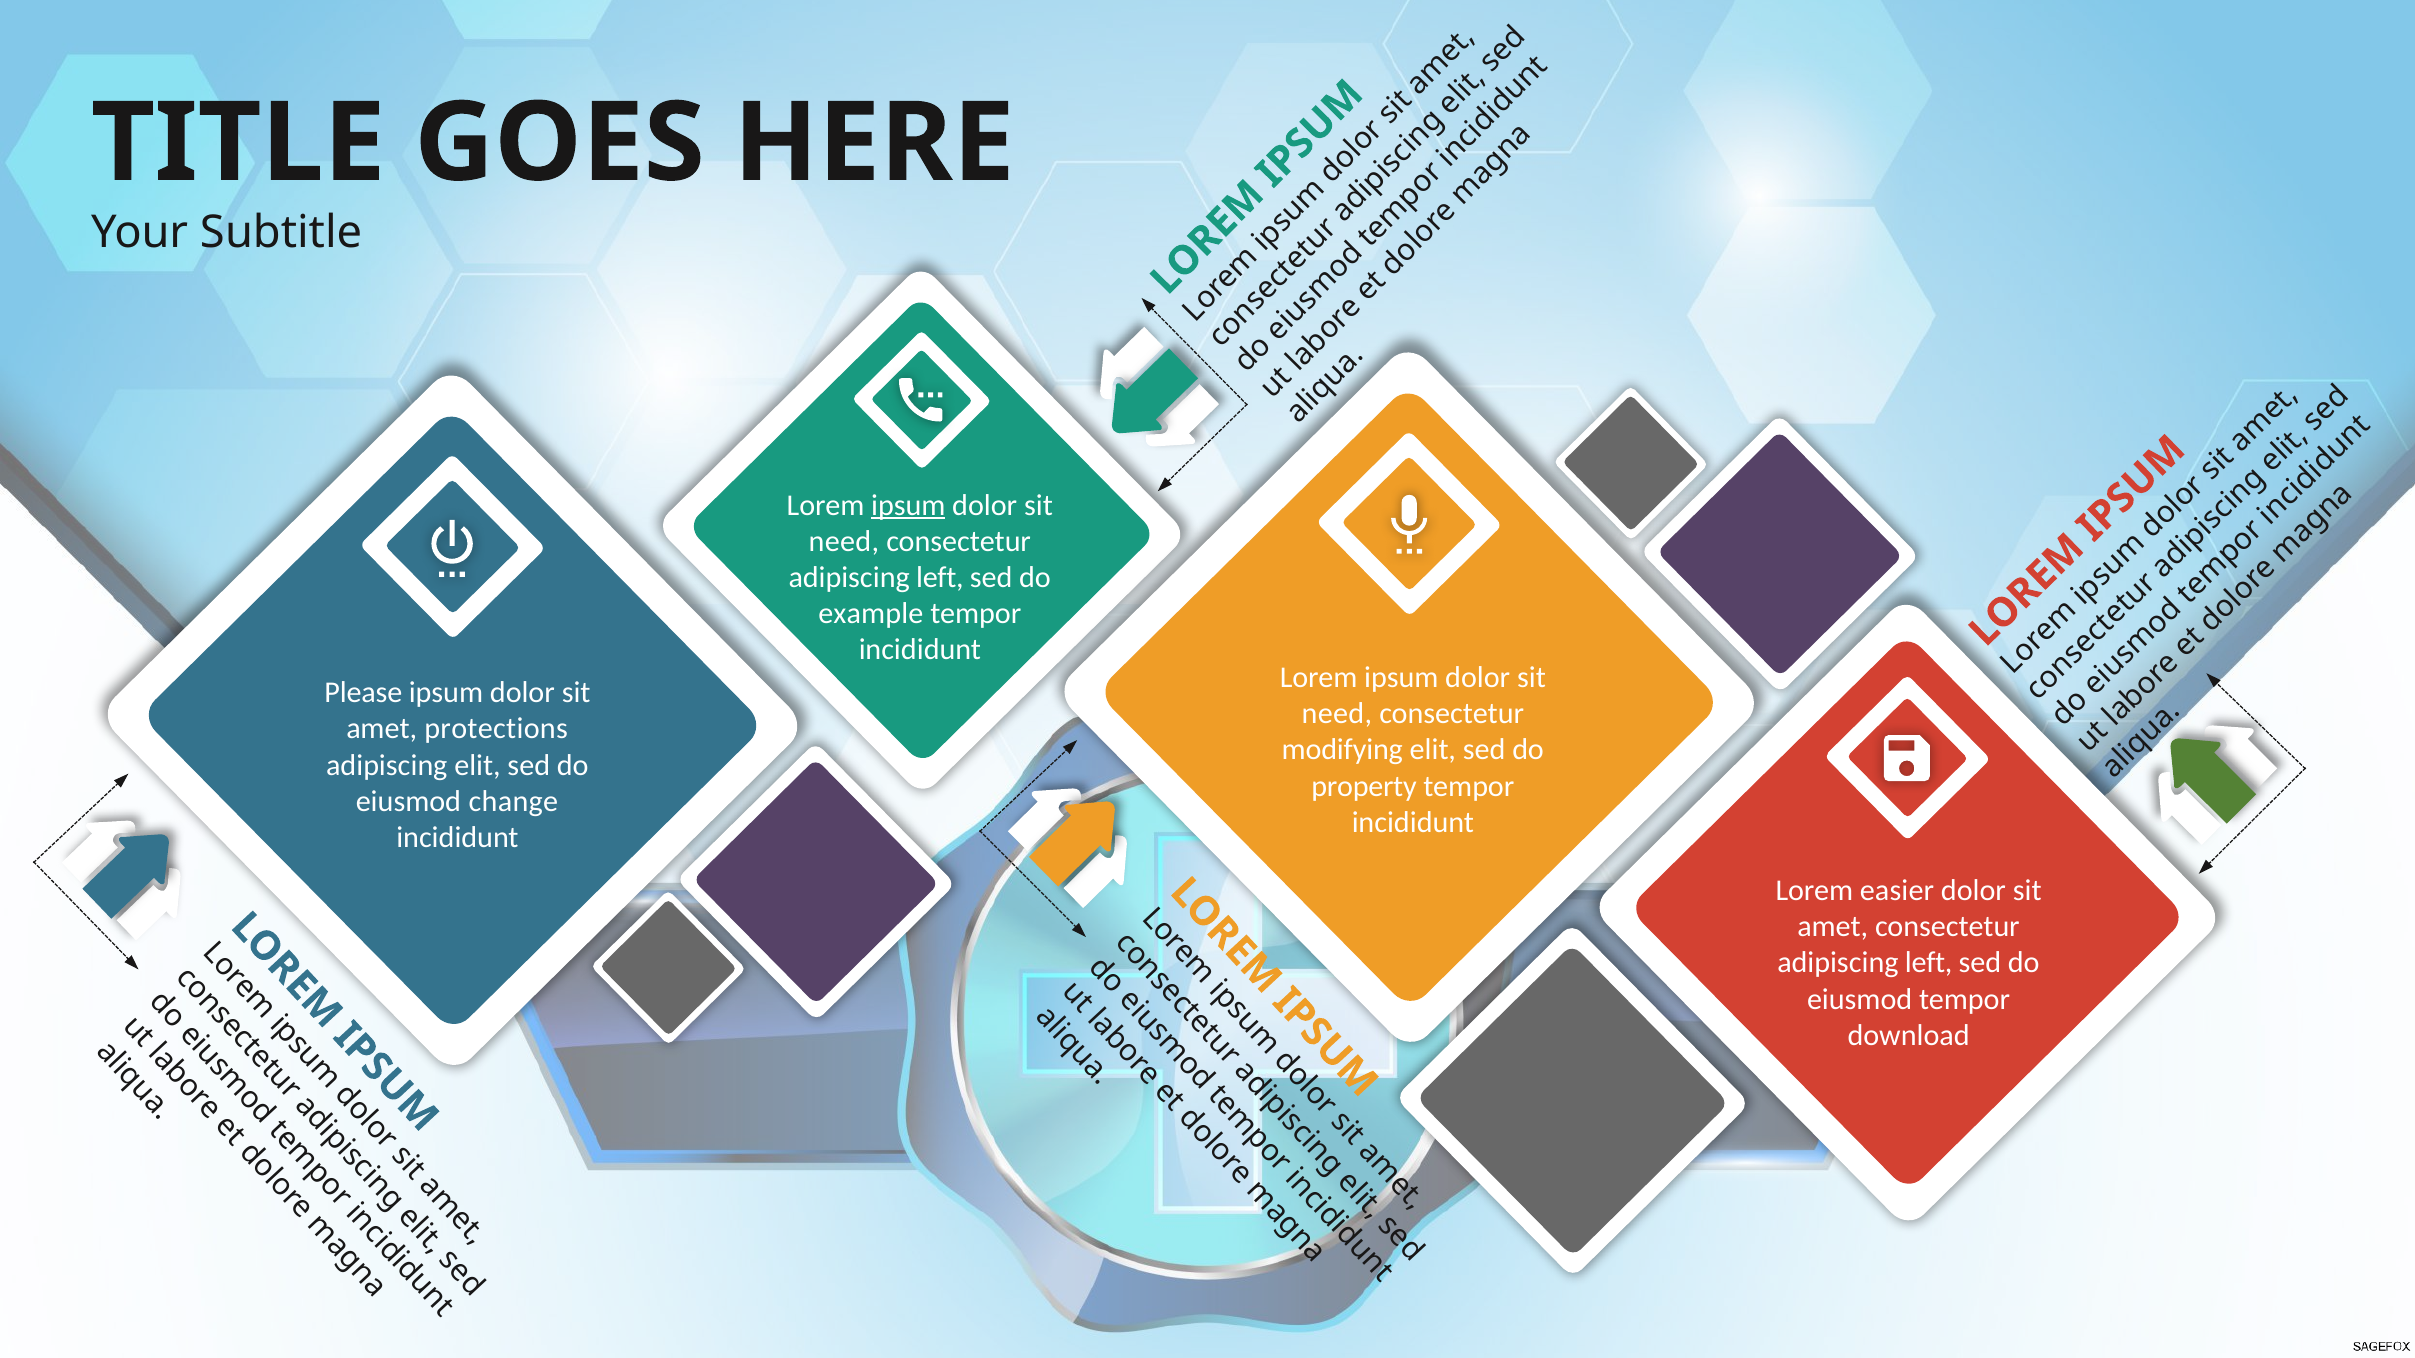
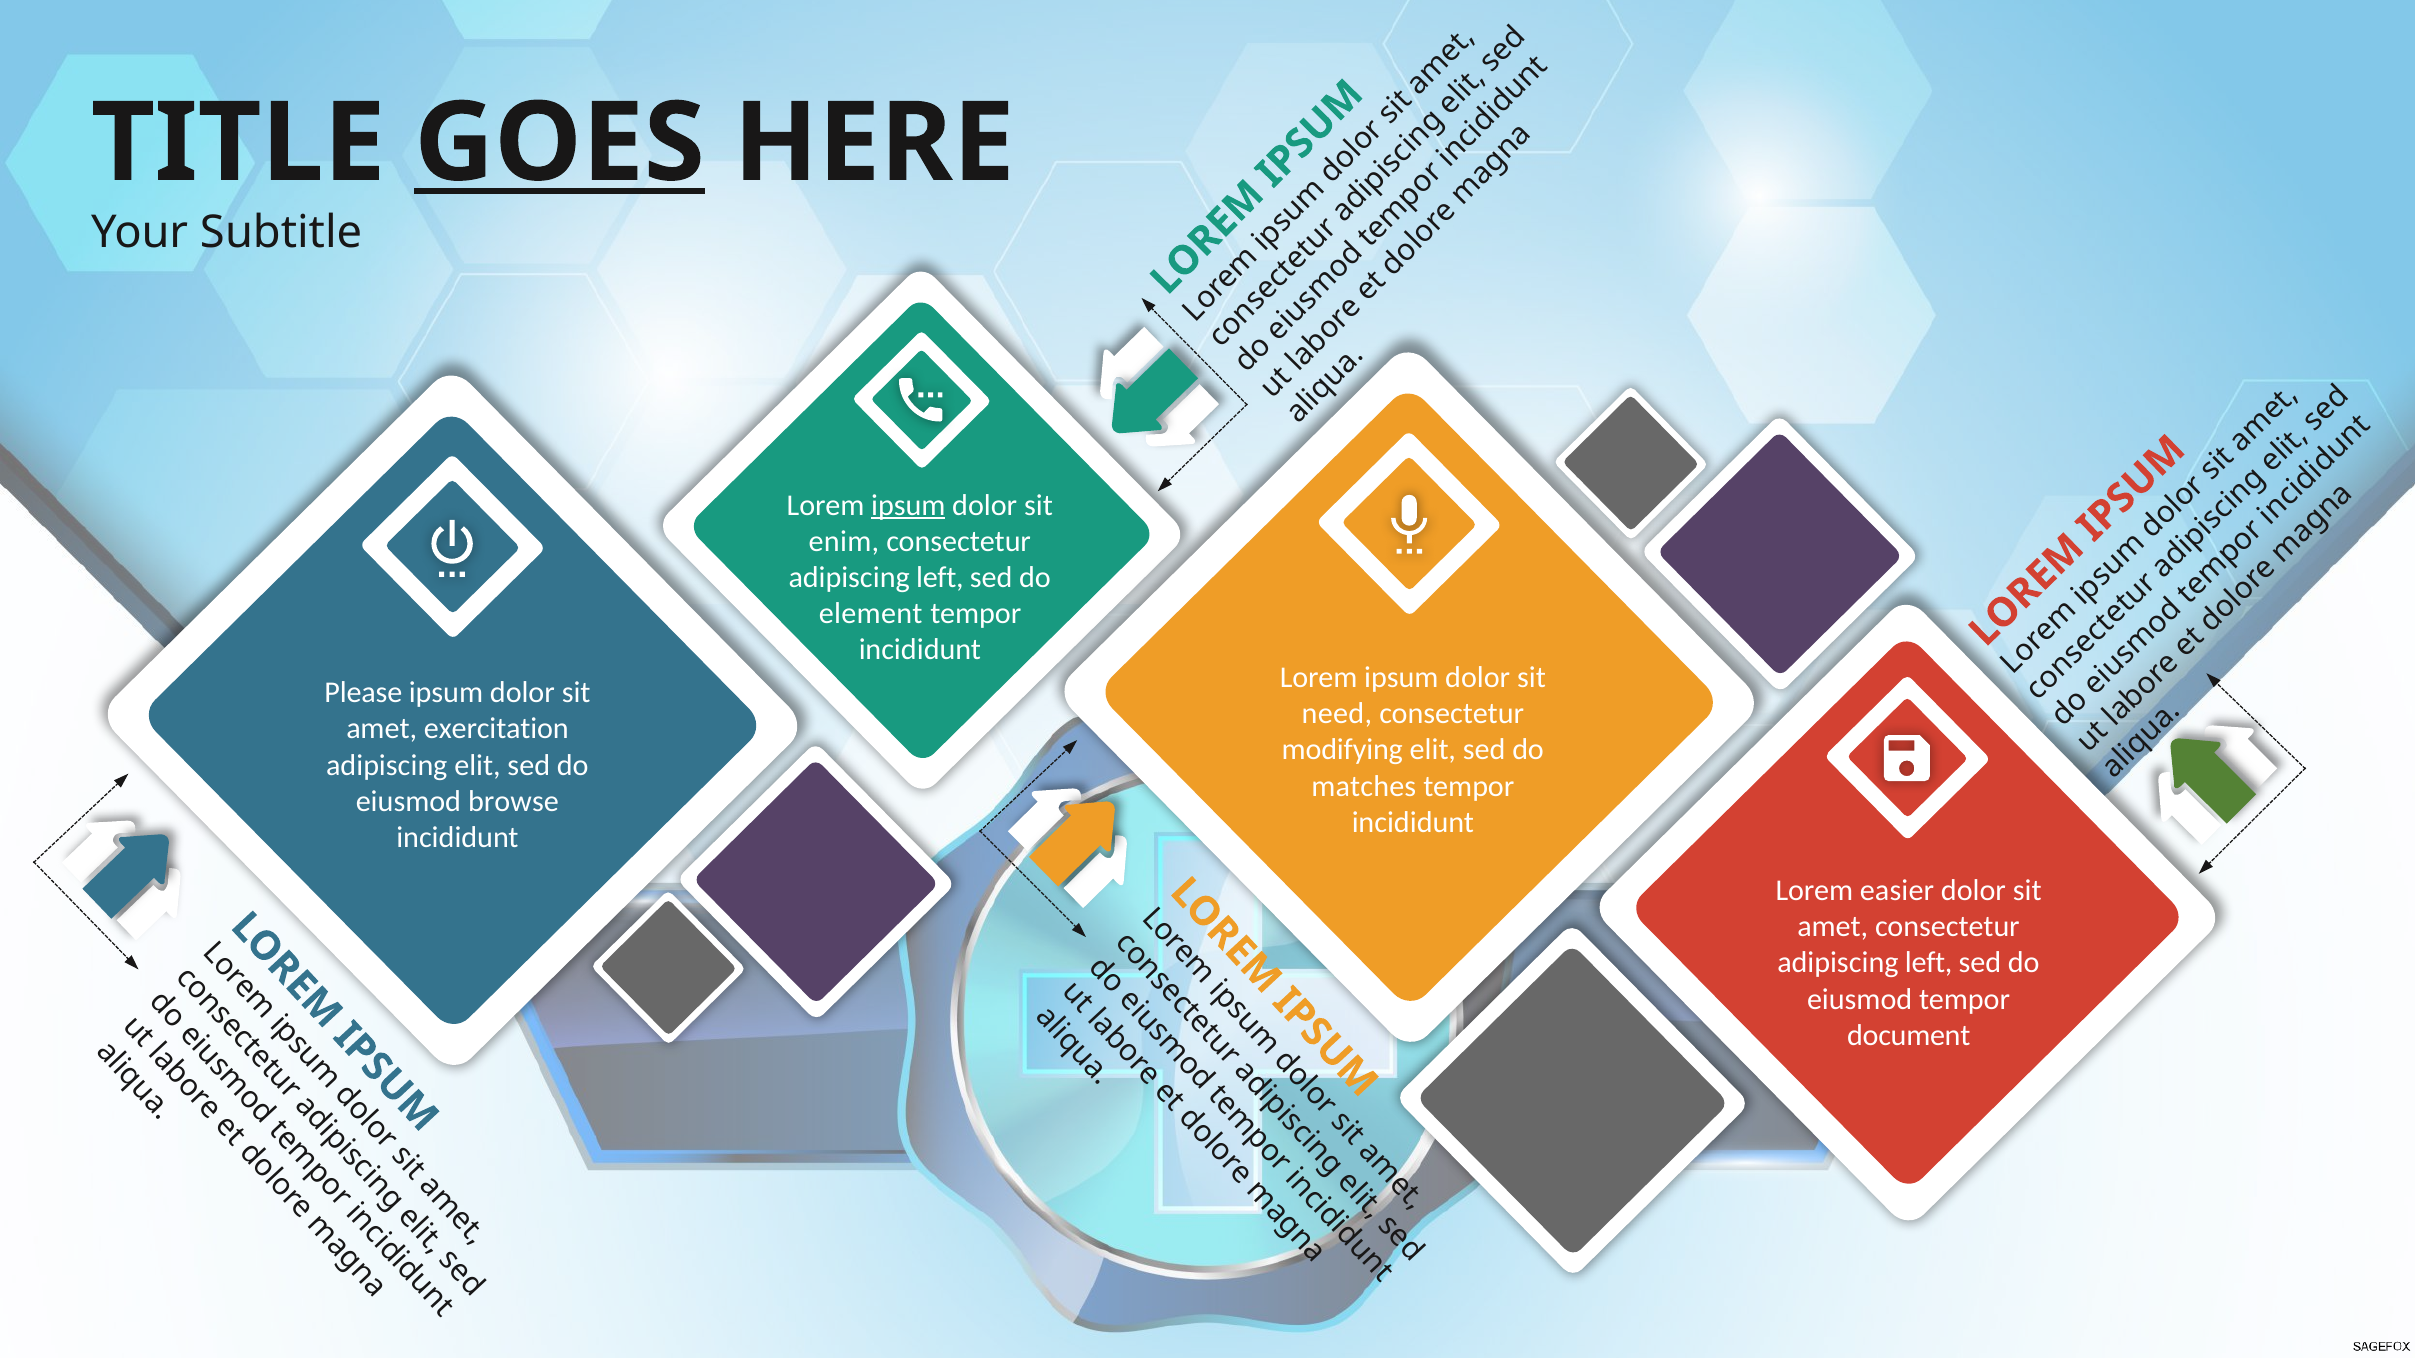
GOES underline: none -> present (559, 143)
need: need -> enim (844, 542)
example: example -> element (871, 614)
protections: protections -> exercitation (496, 729)
property: property -> matches (1364, 786)
change: change -> browse (513, 802)
download: download -> document (1909, 1036)
